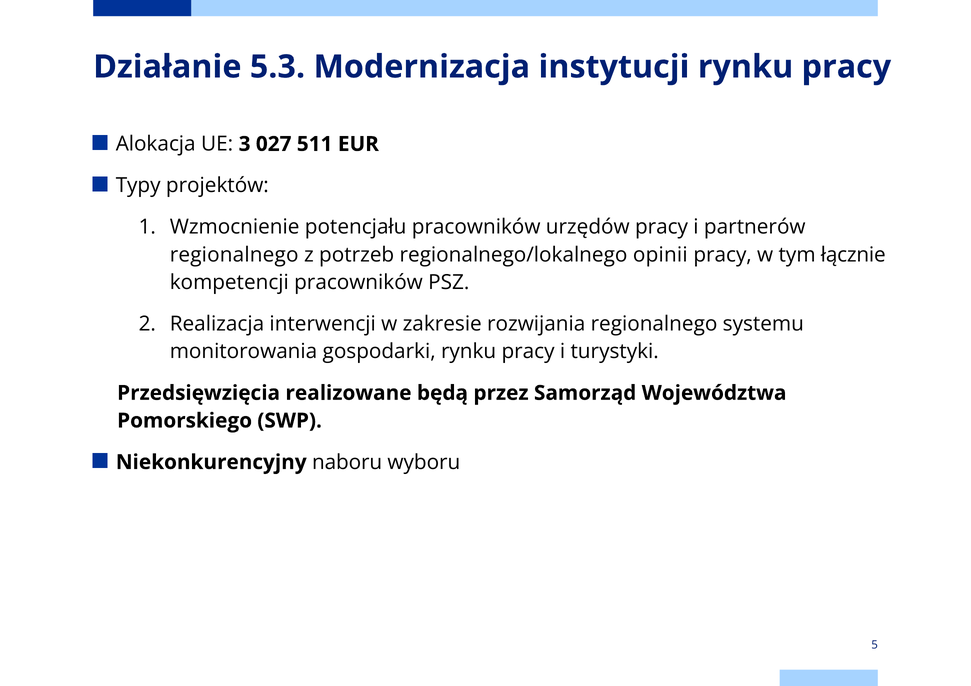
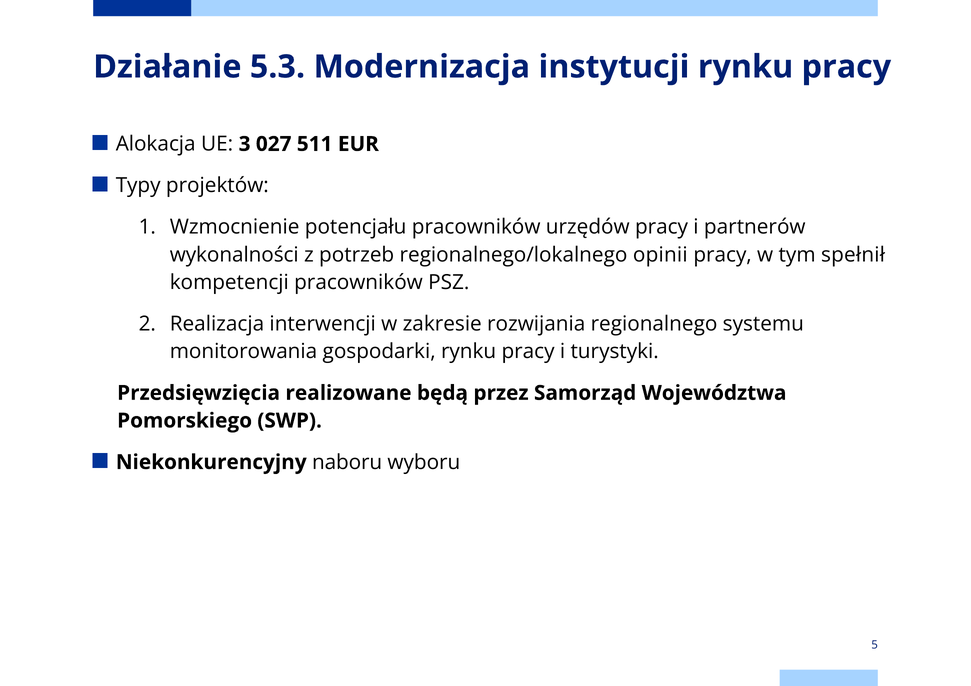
regionalnego: regionalnego -> wykonalności (234, 255)
łącznie: łącznie -> spełnił (853, 255)
